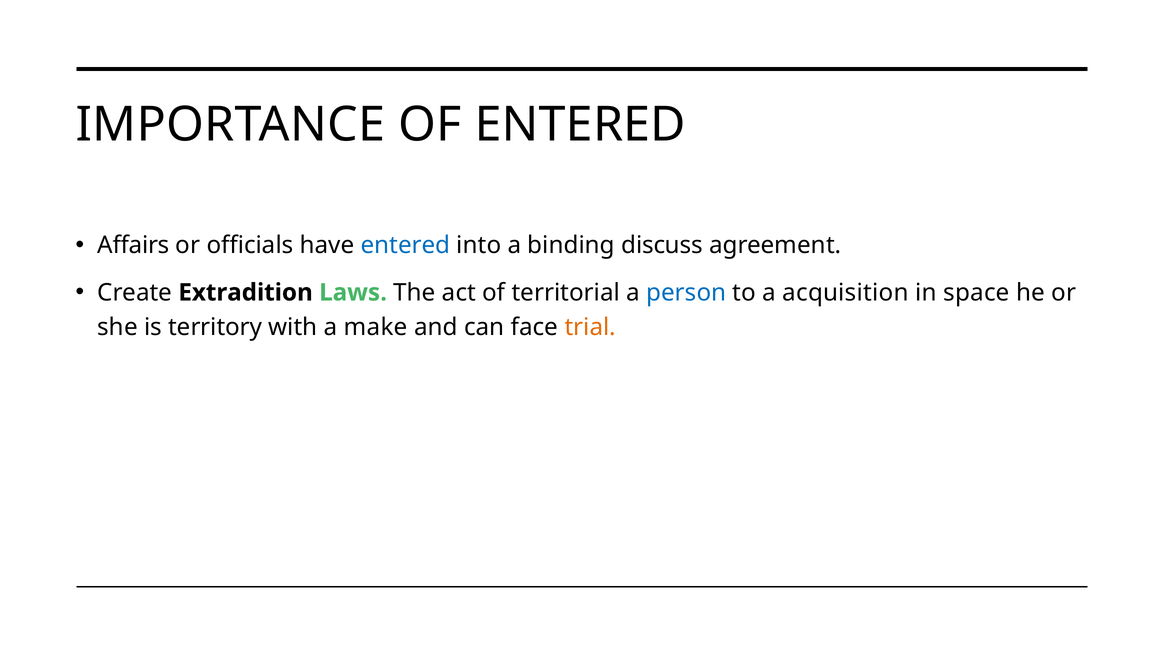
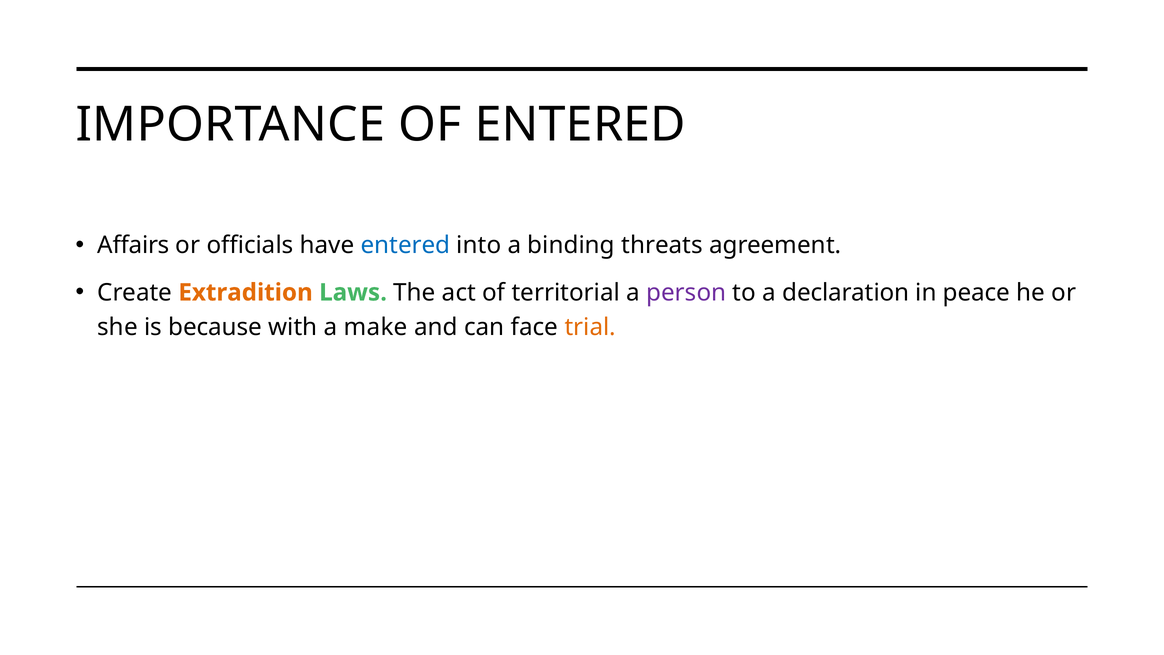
discuss: discuss -> threats (662, 245)
Extradition colour: black -> orange (246, 292)
person colour: blue -> purple (686, 292)
acquisition: acquisition -> declaration (846, 292)
space: space -> peace (977, 292)
territory: territory -> because (215, 327)
